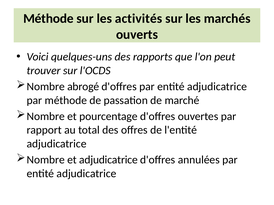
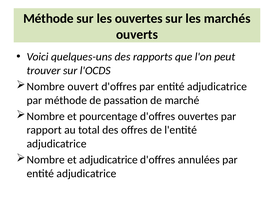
les activités: activités -> ouvertes (139, 19)
abrogé: abrogé -> ouvert (83, 87)
